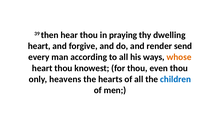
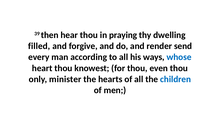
heart: heart -> filled (39, 46)
whose colour: orange -> blue (179, 57)
heavens: heavens -> minister (65, 79)
